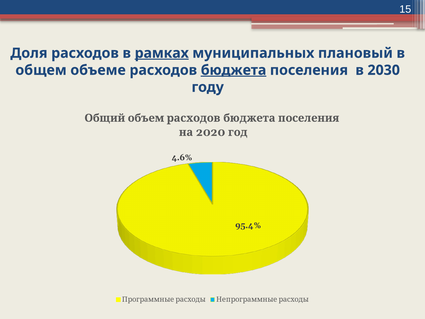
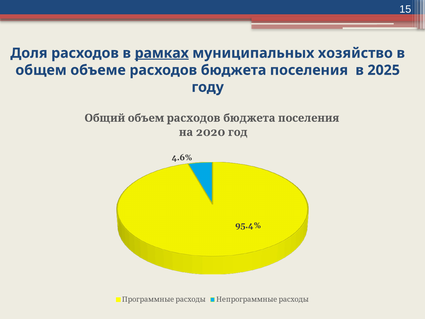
плановый: плановый -> хозяйство (355, 53)
бюджета underline: present -> none (234, 70)
2030: 2030 -> 2025 (384, 70)
